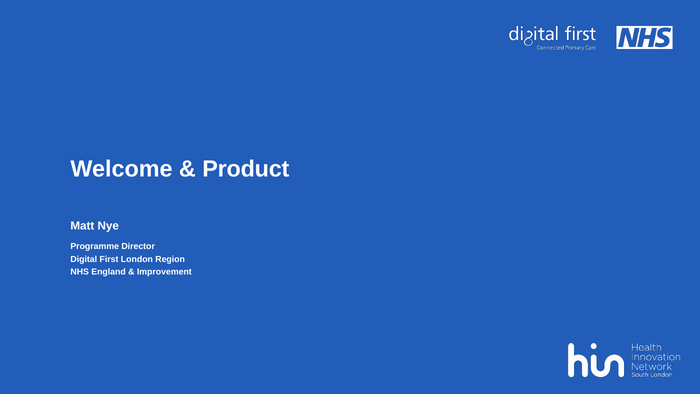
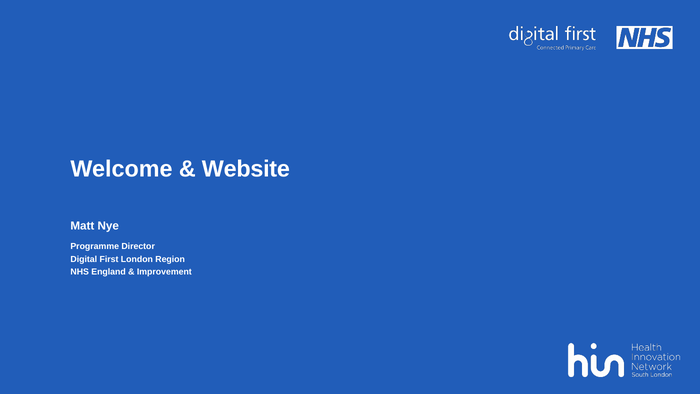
Product: Product -> Website (246, 169)
